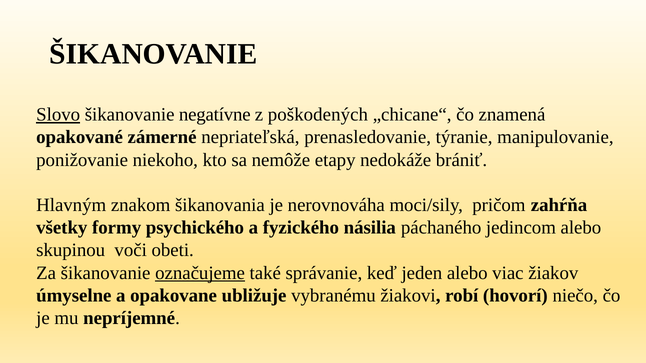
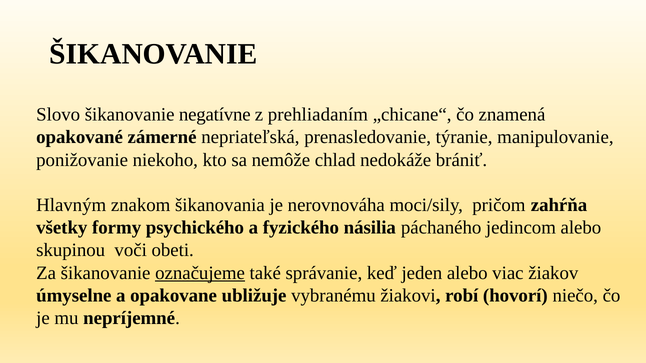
Slovo underline: present -> none (58, 115)
poškodených: poškodených -> prehliadaním (318, 115)
etapy: etapy -> chlad (335, 160)
